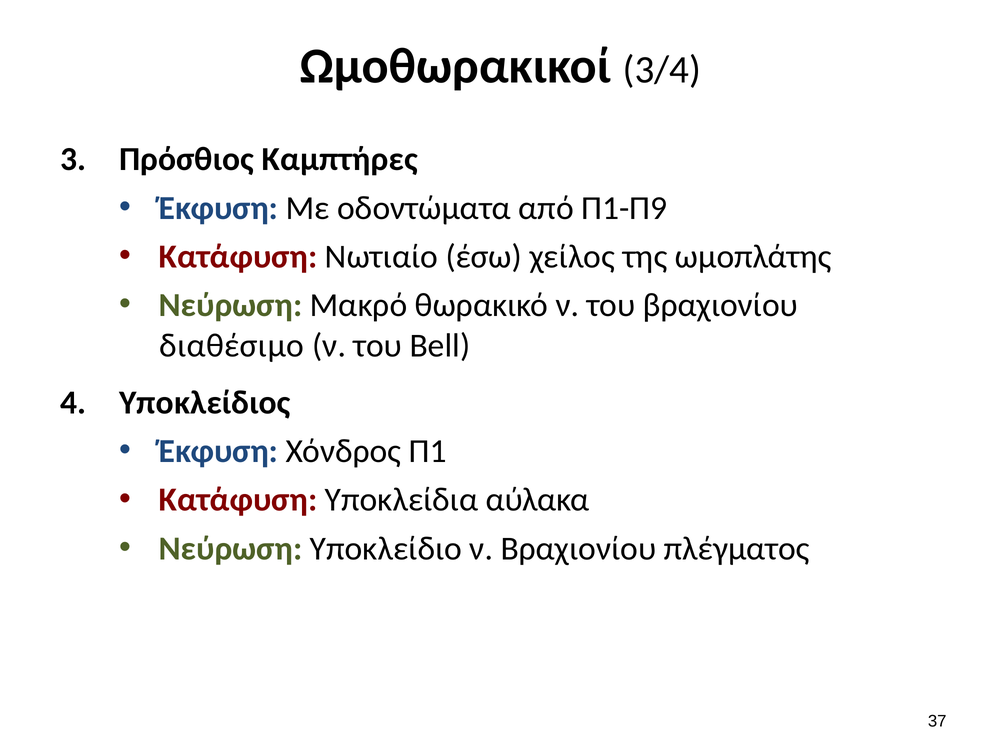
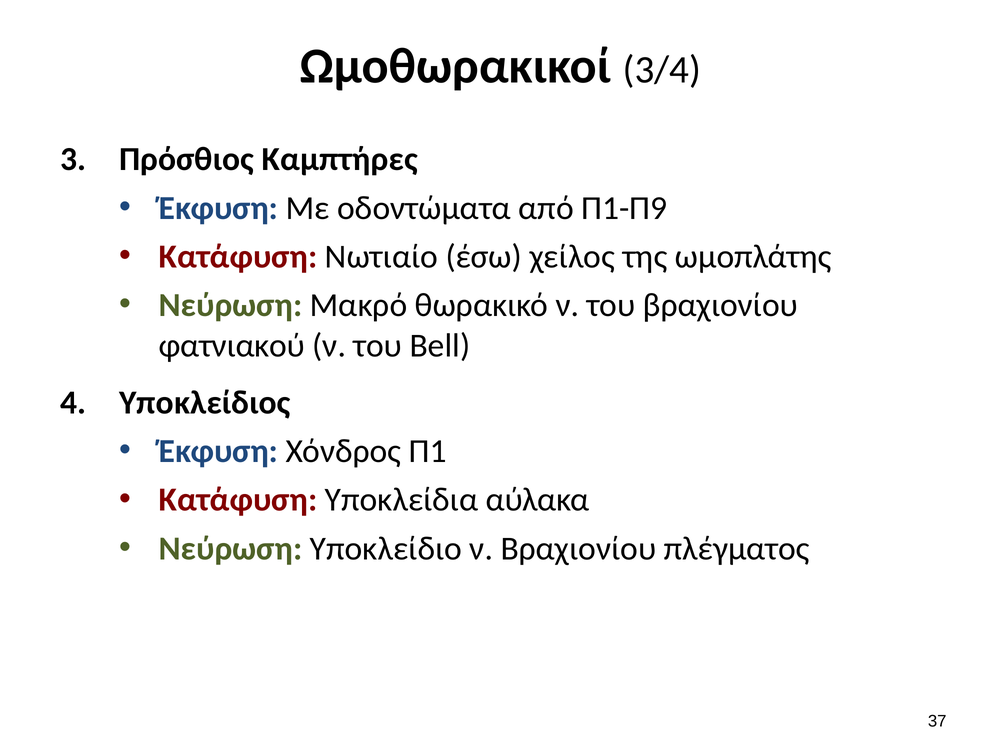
διαθέσιμο: διαθέσιμο -> φατνιακού (232, 346)
